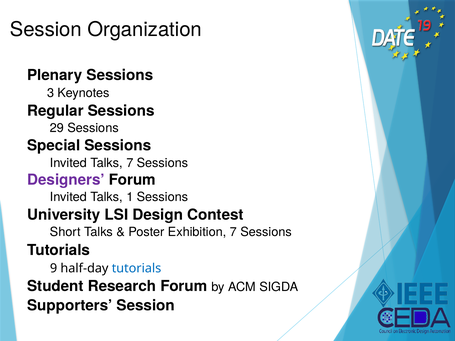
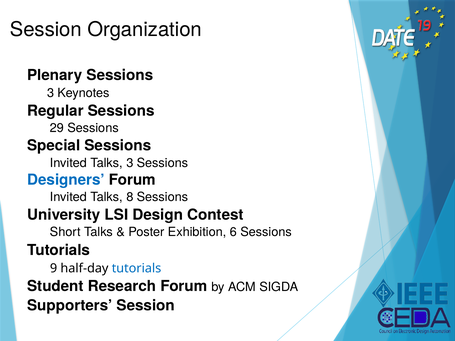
Talks 7: 7 -> 3 (130, 163)
Designers colour: purple -> blue (66, 180)
1: 1 -> 8 (130, 197)
Exhibition 7: 7 -> 6 (233, 232)
